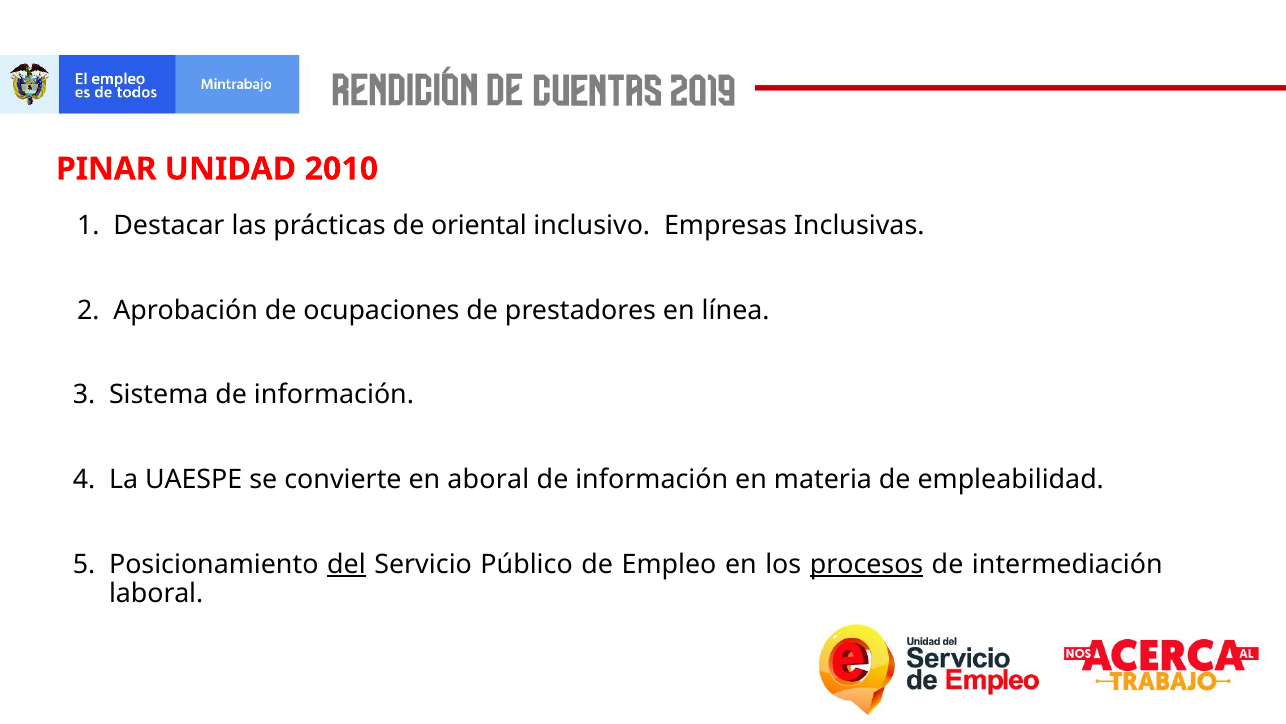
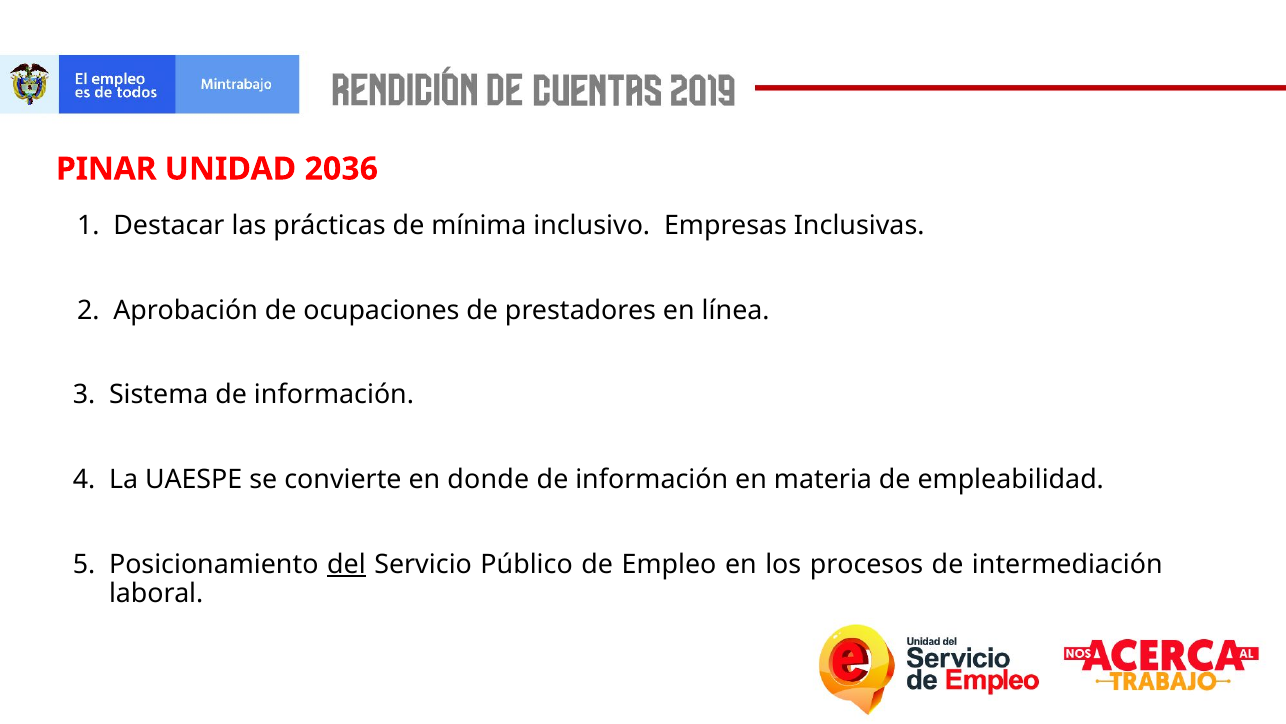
2010: 2010 -> 2036 (341, 169)
oriental: oriental -> mínima (479, 225)
aboral: aboral -> donde (488, 479)
procesos underline: present -> none (867, 564)
